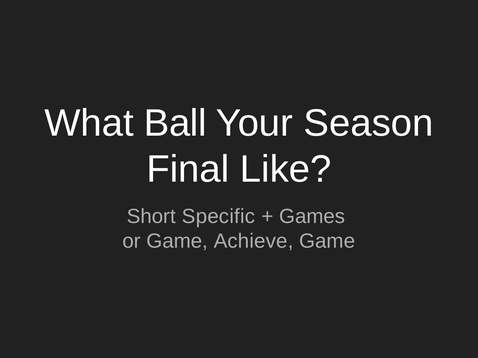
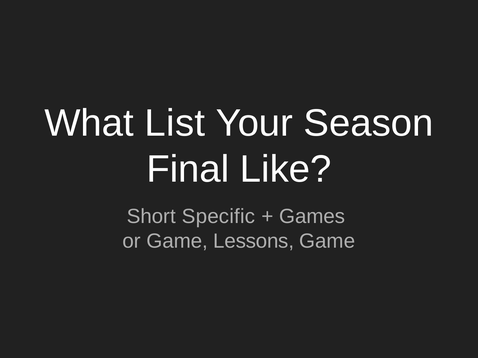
Ball: Ball -> List (175, 123)
Achieve: Achieve -> Lessons (254, 241)
